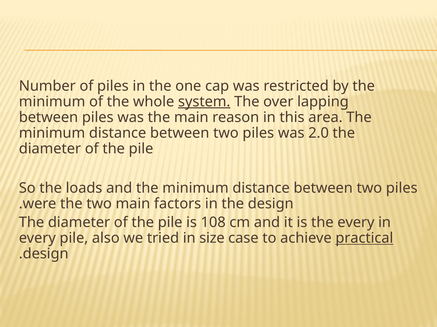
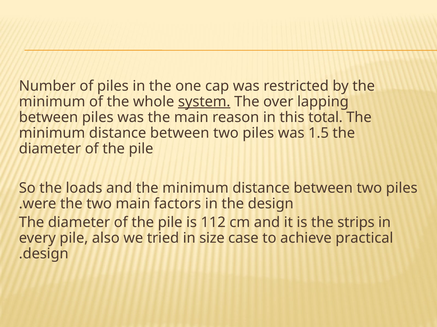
area: area -> total (326, 118)
2.0: 2.0 -> 1.5 (319, 133)
108: 108 -> 112 (213, 223)
the every: every -> strips (356, 223)
practical underline: present -> none (364, 239)
